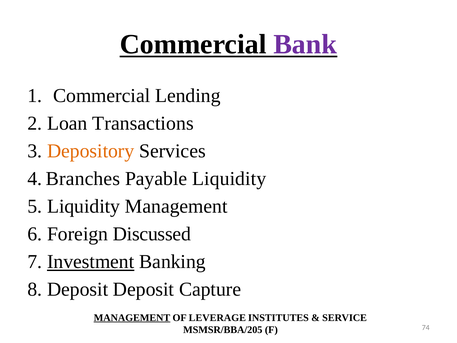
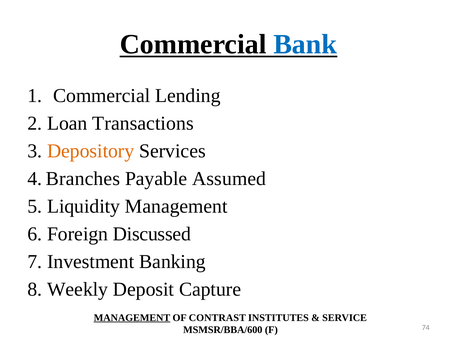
Bank colour: purple -> blue (305, 44)
Payable Liquidity: Liquidity -> Assumed (229, 179)
Investment underline: present -> none (91, 262)
8 Deposit: Deposit -> Weekly (78, 289)
LEVERAGE: LEVERAGE -> CONTRAST (217, 318)
MSMSR/BBA/205: MSMSR/BBA/205 -> MSMSR/BBA/600 (223, 330)
